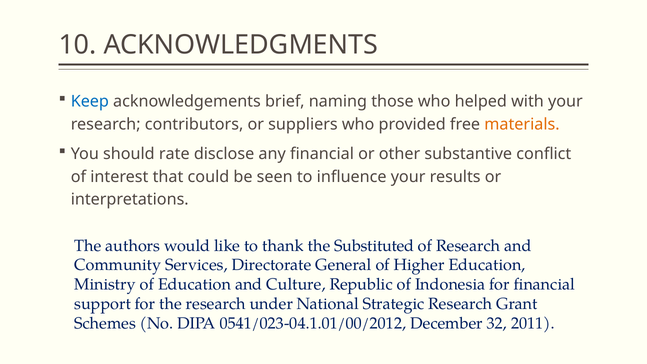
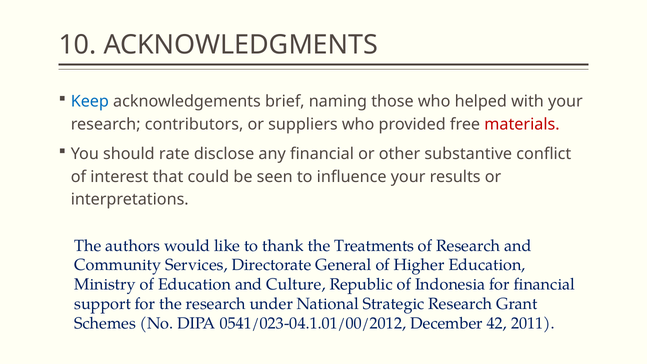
materials colour: orange -> red (522, 124)
Substituted: Substituted -> Treatments (374, 246)
32: 32 -> 42 (497, 323)
